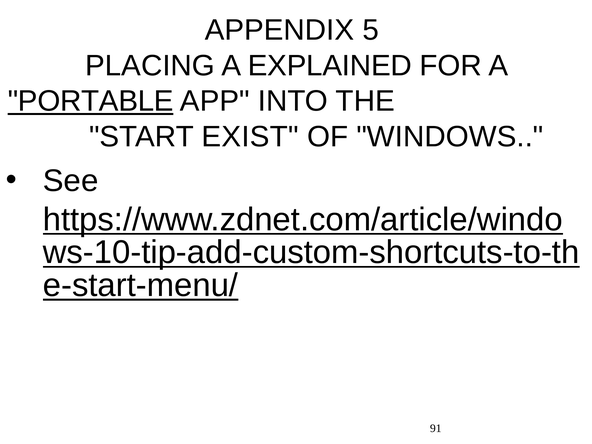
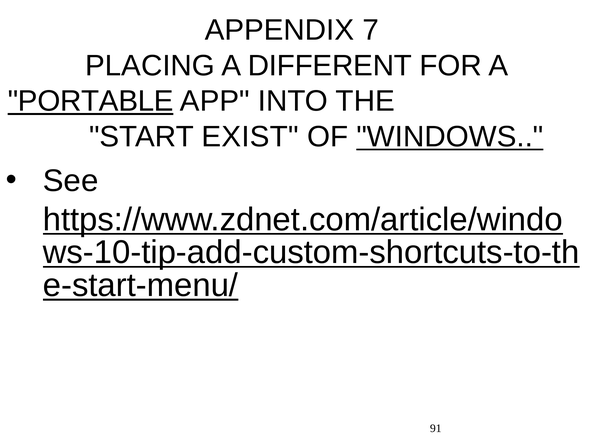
5: 5 -> 7 (371, 30)
EXPLAINED: EXPLAINED -> DIFFERENT (330, 66)
WINDOWS underline: none -> present (450, 137)
